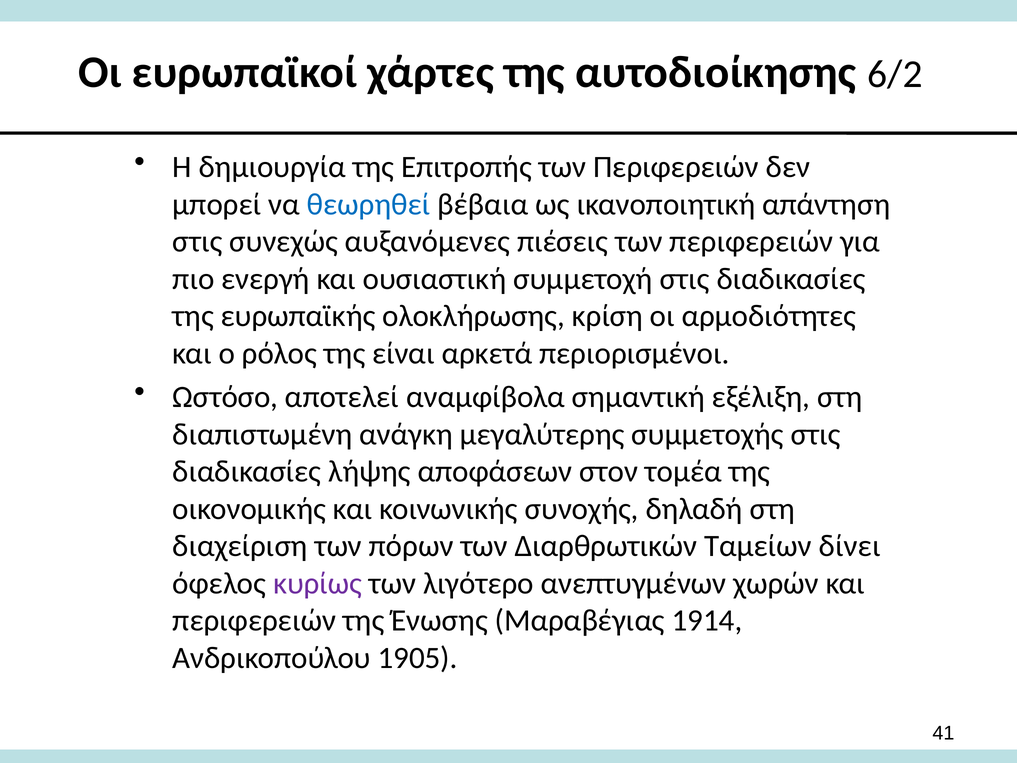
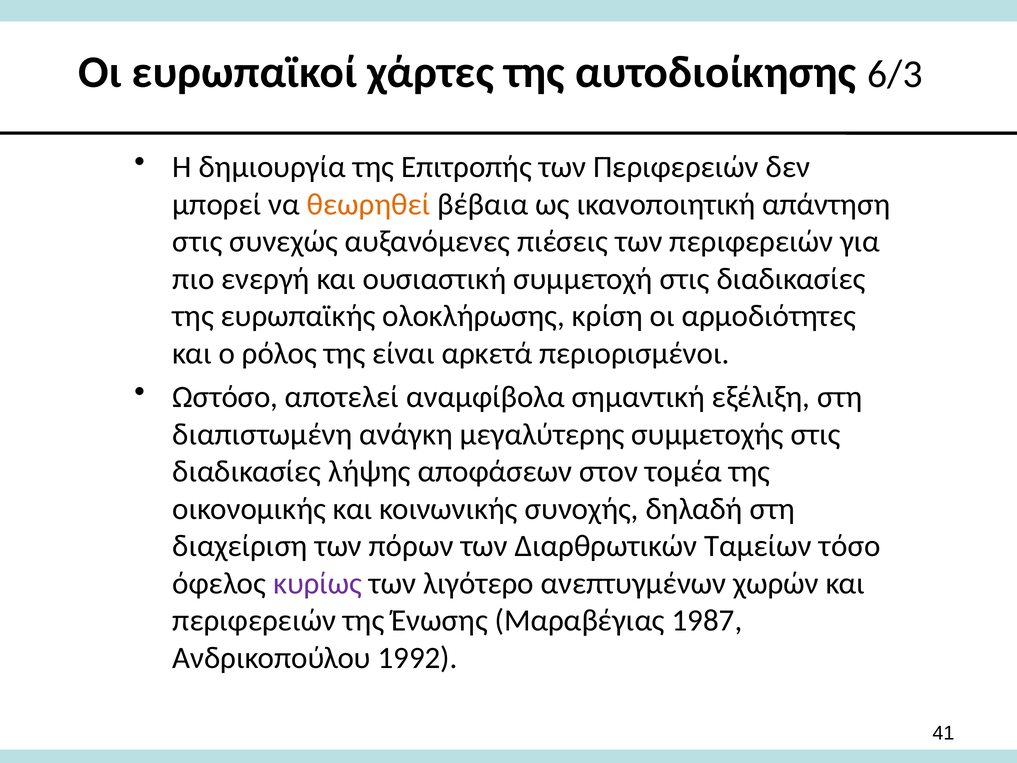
6/2: 6/2 -> 6/3 (895, 74)
θεωρηθεί colour: blue -> orange (369, 204)
δίνει: δίνει -> τόσο (850, 546)
1914: 1914 -> 1987 (707, 620)
1905: 1905 -> 1992 (418, 658)
